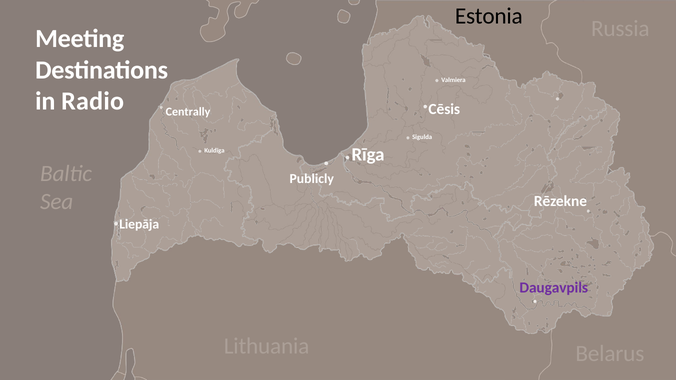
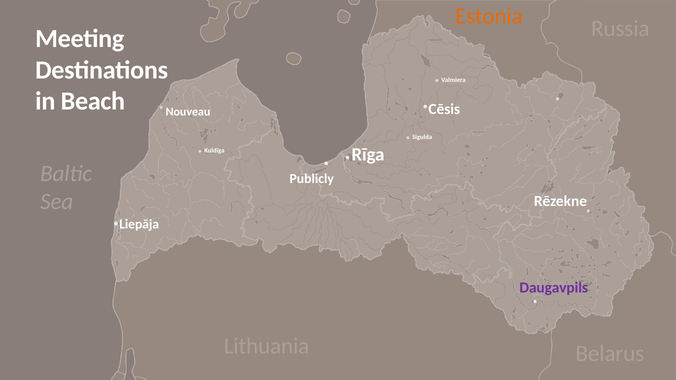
Estonia colour: black -> orange (489, 16)
Radio: Radio -> Beach (93, 101)
Centrally: Centrally -> Nouveau (188, 112)
